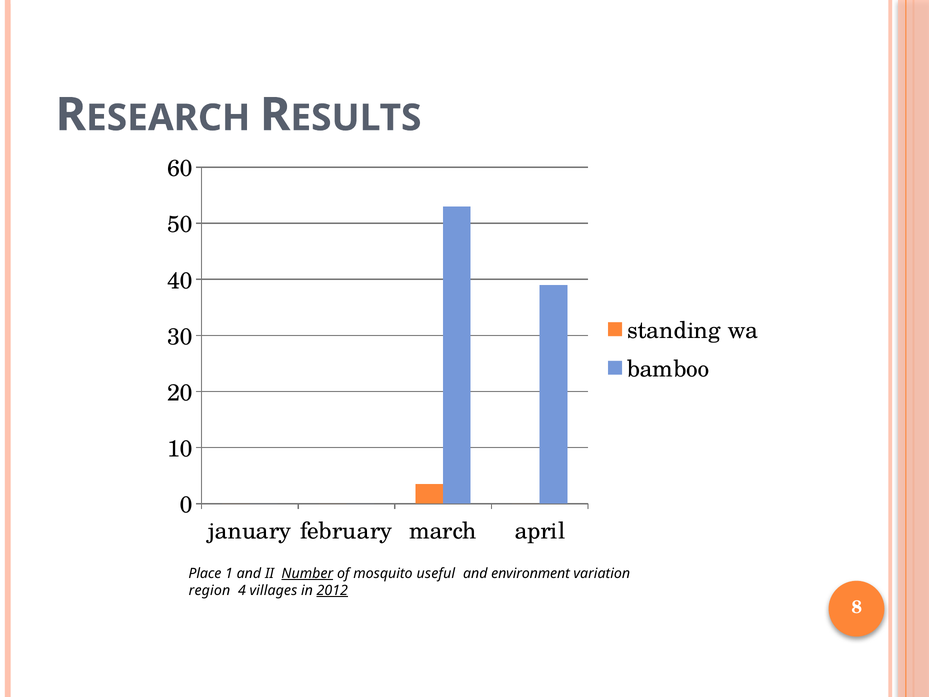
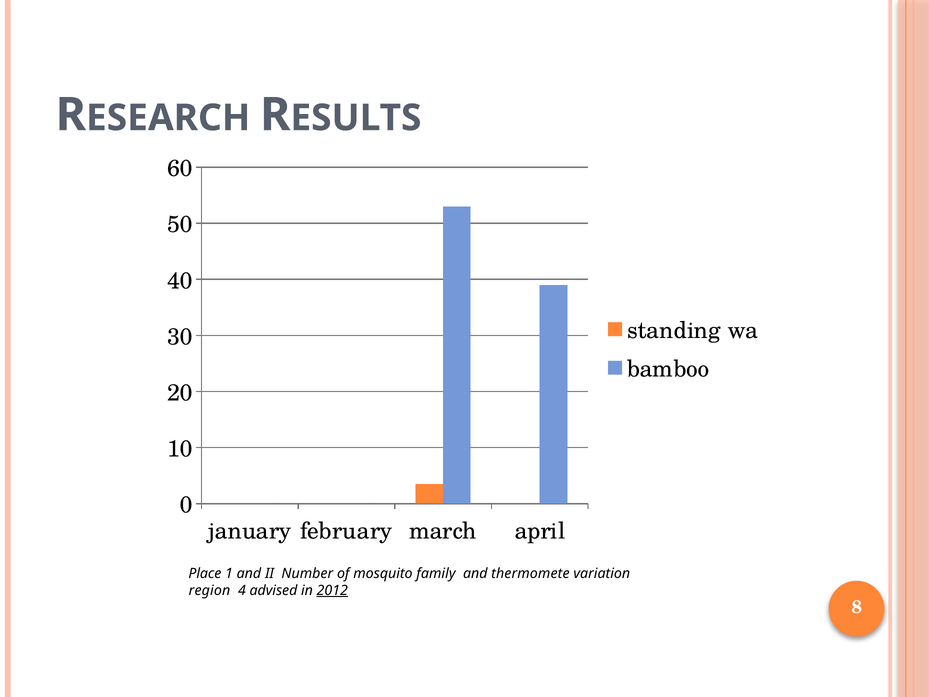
Number underline: present -> none (307, 573)
useful: useful -> family (436, 573)
environment: environment -> thermomete (530, 573)
villages: villages -> advised (273, 590)
